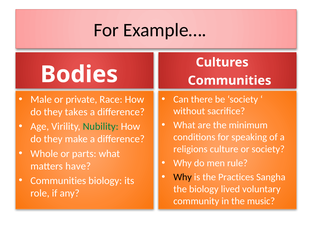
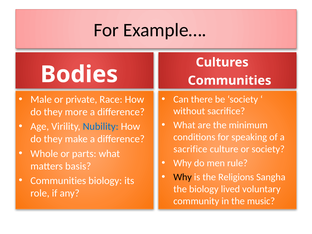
takes: takes -> more (76, 112)
Nubility colour: green -> blue (101, 127)
religions: religions -> sacrifice (190, 149)
have: have -> basis (78, 166)
Practices: Practices -> Religions (236, 177)
